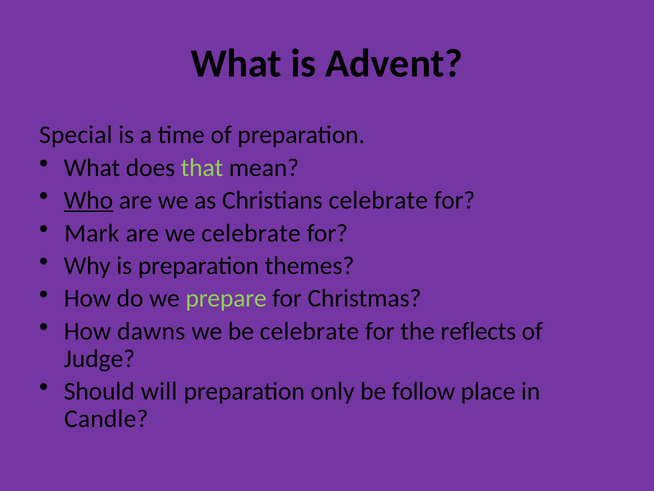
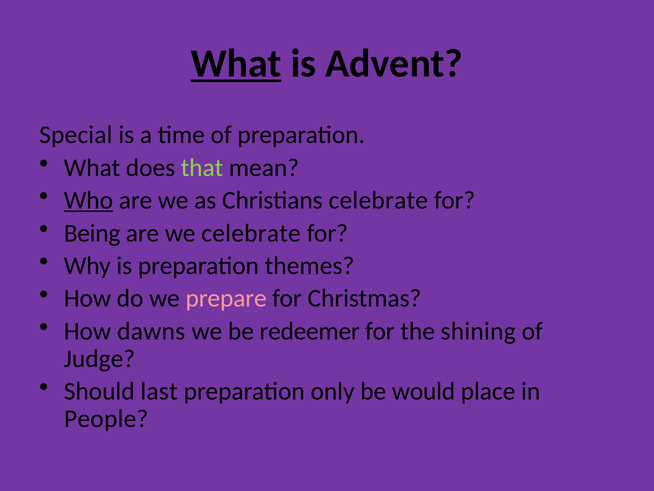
What underline: none -> present (236, 63)
Mark: Mark -> Being (92, 233)
prepare colour: light green -> pink (226, 298)
be celebrate: celebrate -> redeemer (310, 331)
reflects: reflects -> shining (478, 331)
will: will -> last (159, 391)
follow: follow -> would (424, 391)
Candle: Candle -> People (106, 419)
